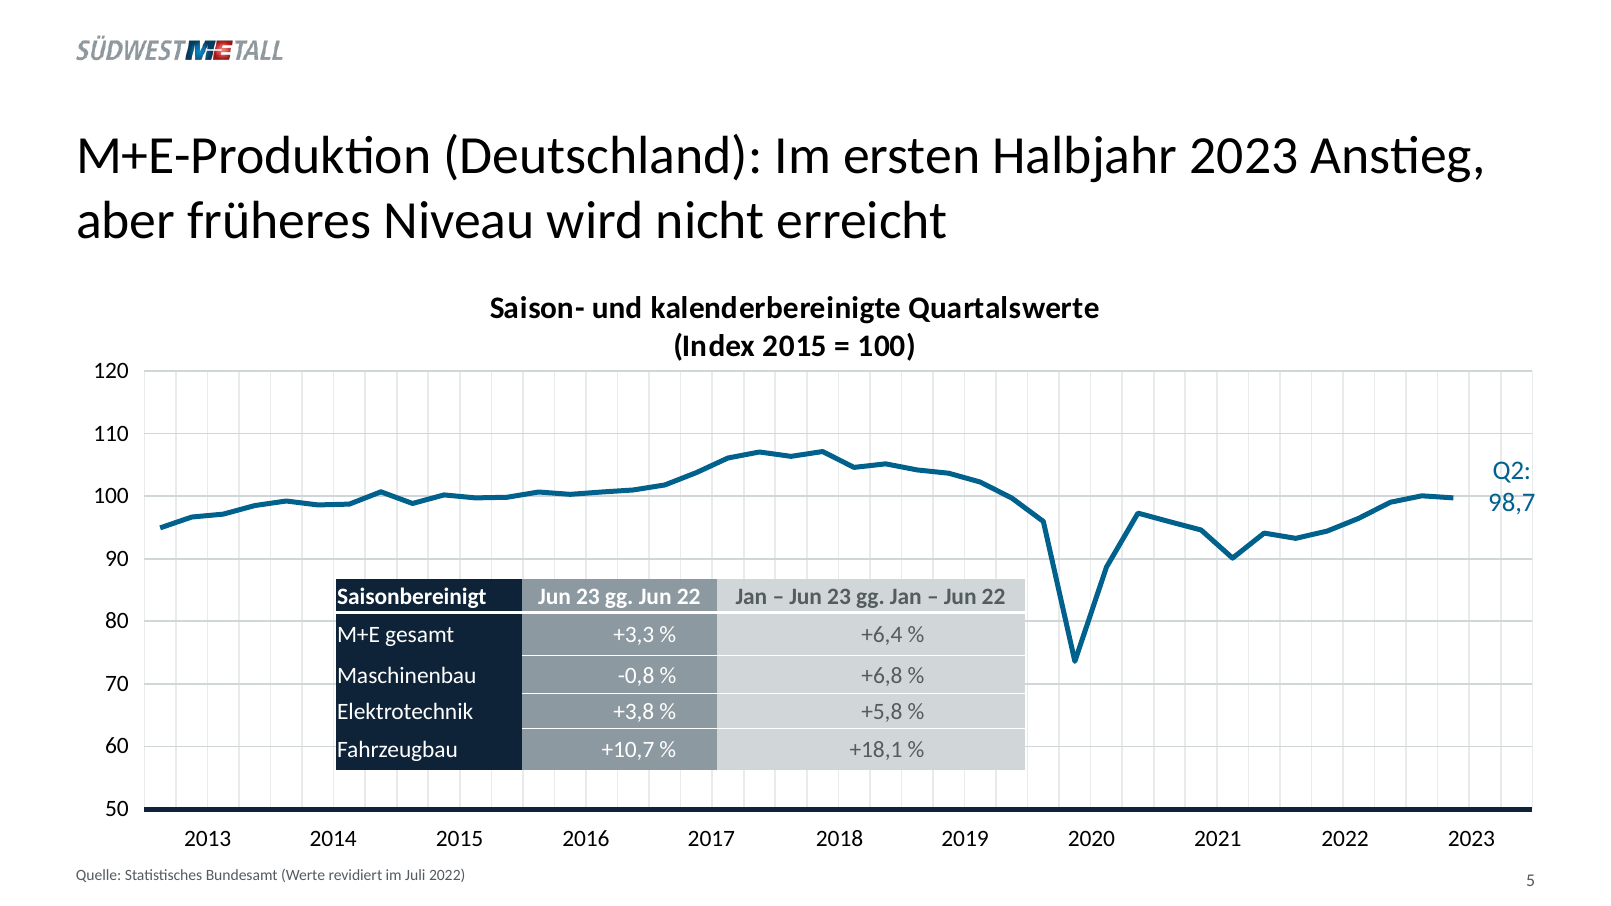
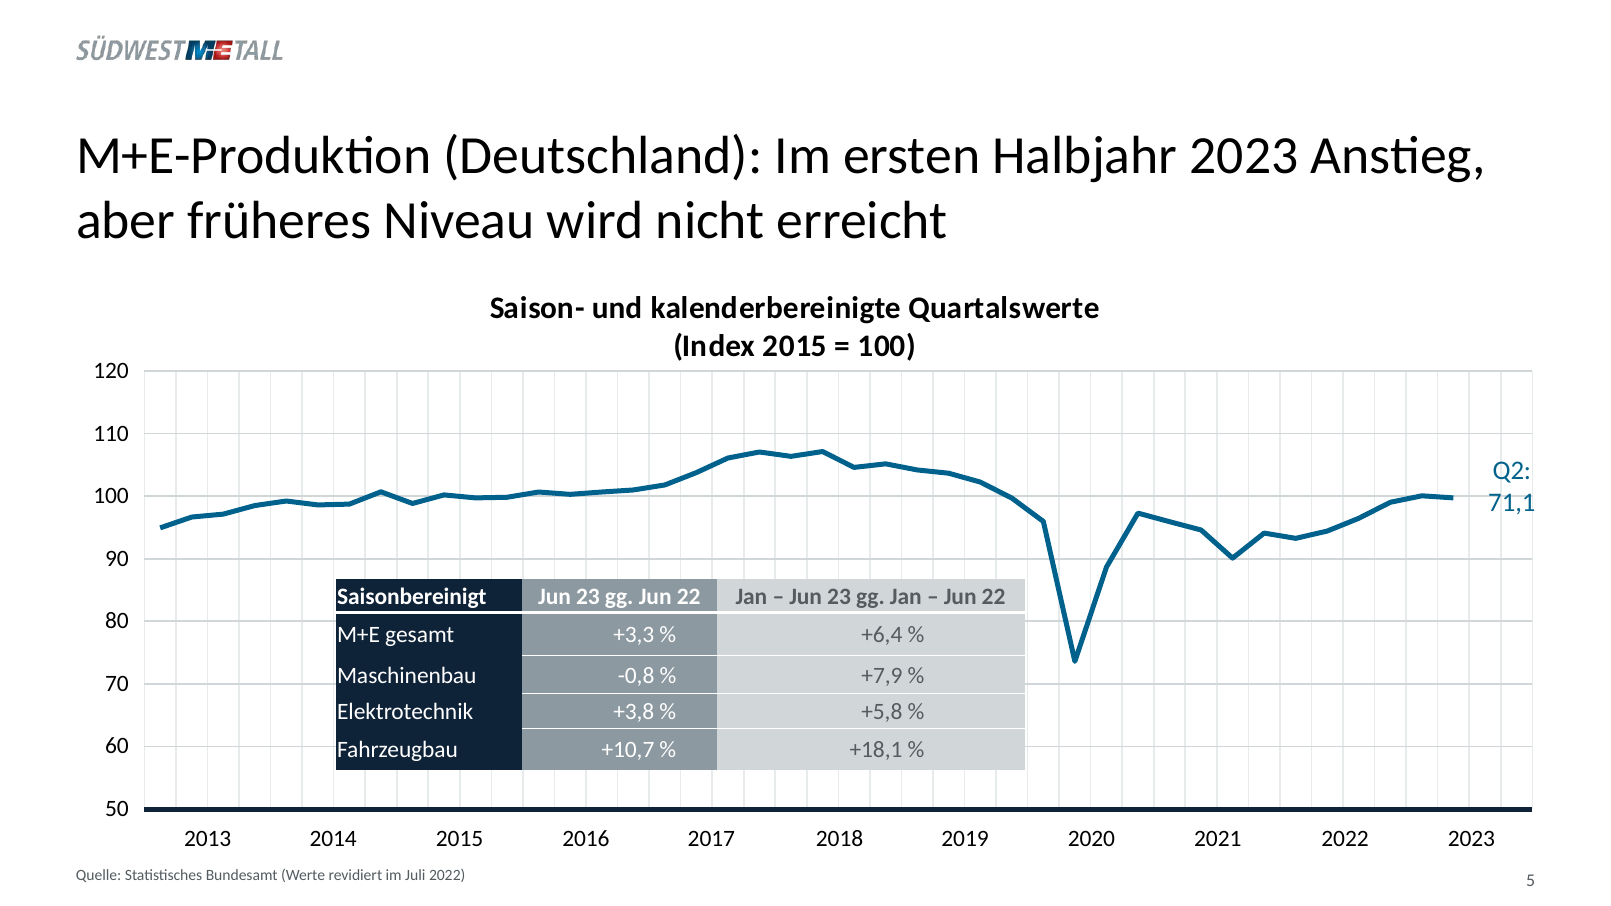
98,7: 98,7 -> 71,1 (1512, 503)
+6,8: +6,8 -> +7,9 (882, 676)
